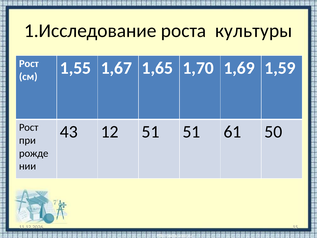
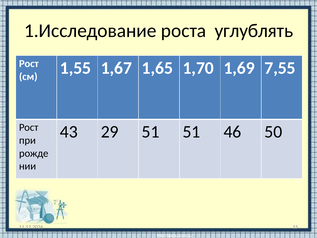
культуры: культуры -> углублять (254, 31)
1,59: 1,59 -> 7,55 (280, 68)
12: 12 -> 29 (110, 132)
61: 61 -> 46 (232, 132)
